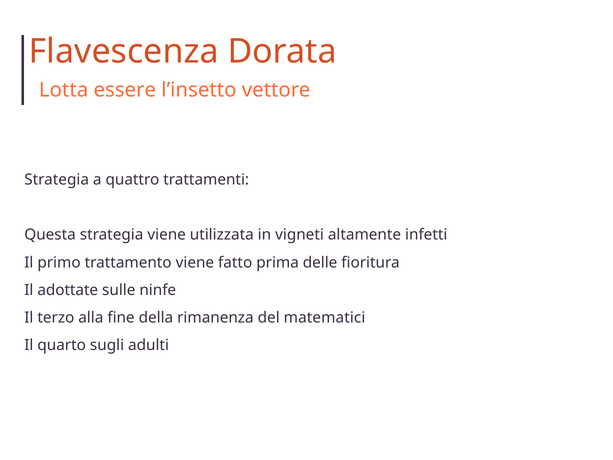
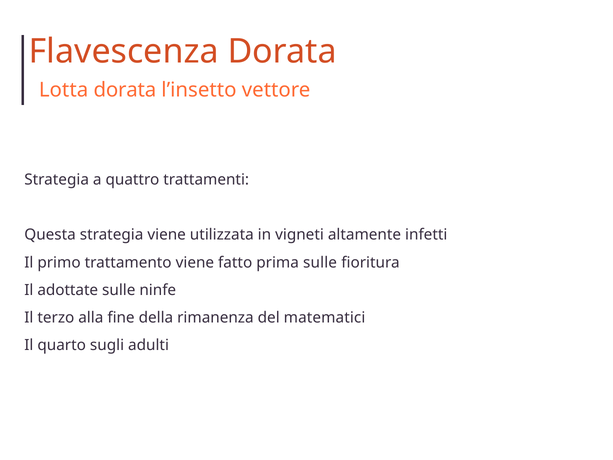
Lotta essere: essere -> dorata (125, 90)
prima delle: delle -> sulle (320, 262)
